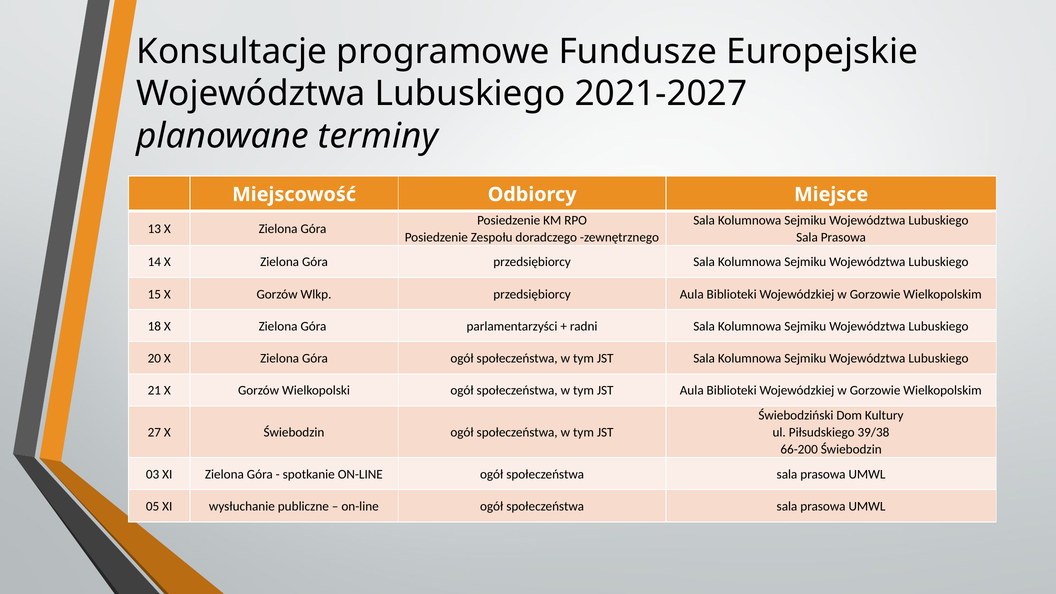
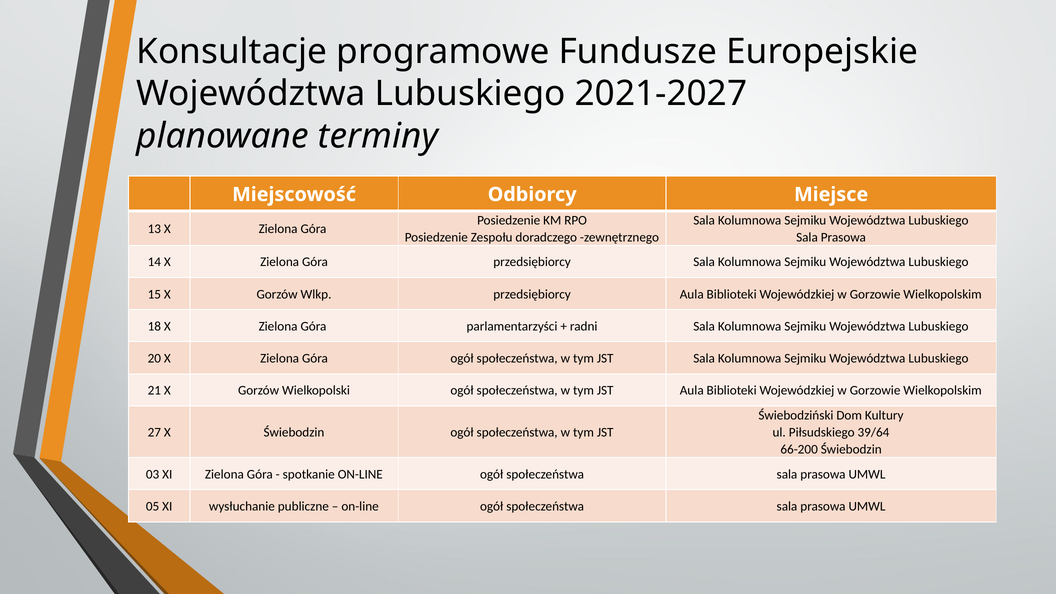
39/38: 39/38 -> 39/64 (873, 432)
